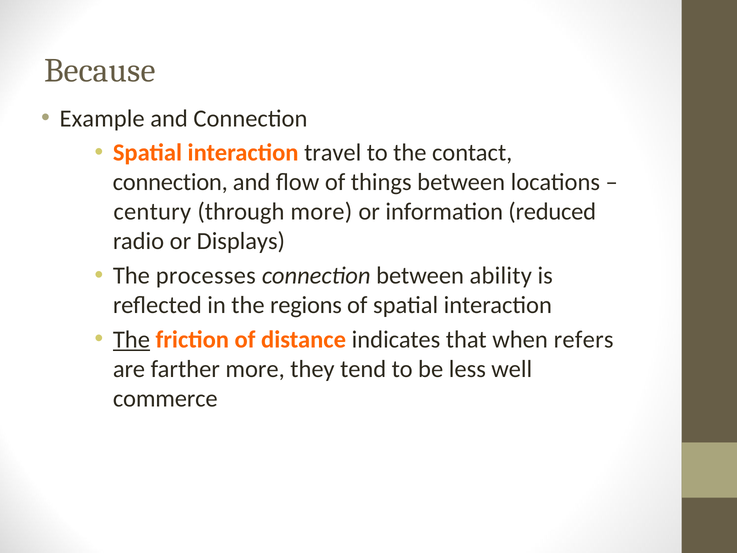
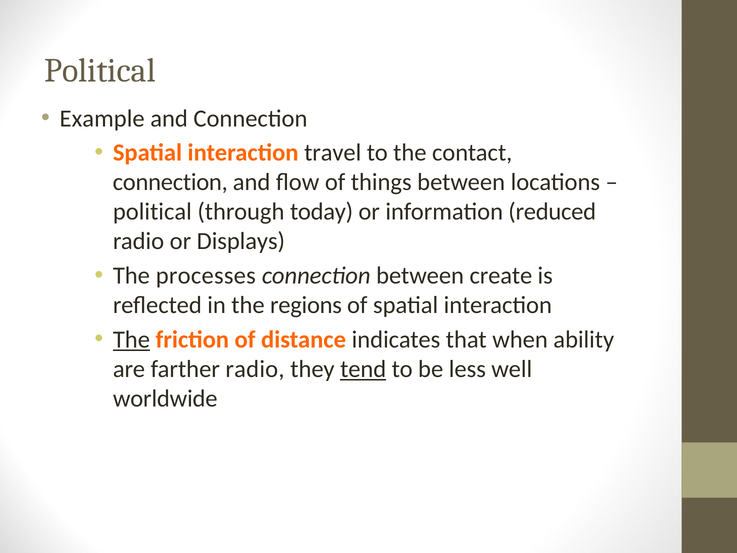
Because: Because -> Political (100, 71)
century: century -> political (152, 212)
through more: more -> today (322, 212)
ability: ability -> create (501, 276)
refers: refers -> ability (584, 339)
farther more: more -> radio (255, 369)
tend underline: none -> present (363, 369)
commerce: commerce -> worldwide (165, 398)
